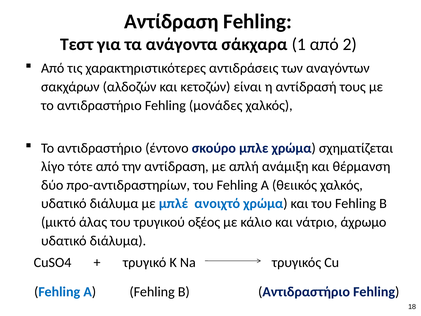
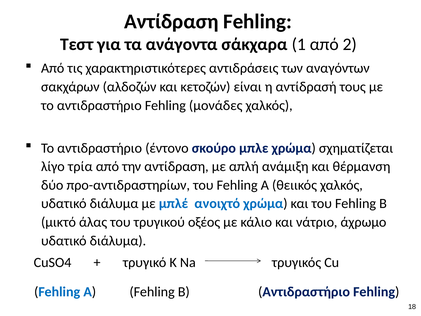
τότε: τότε -> τρία (80, 166)
